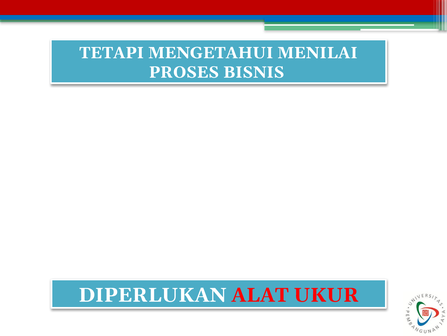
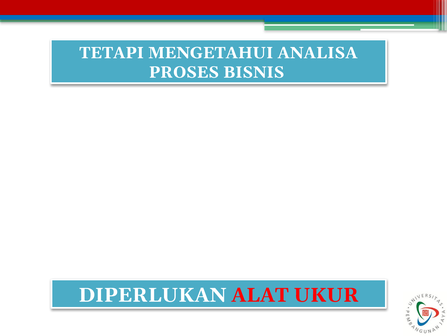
MENILAI: MENILAI -> ANALISA (318, 53)
